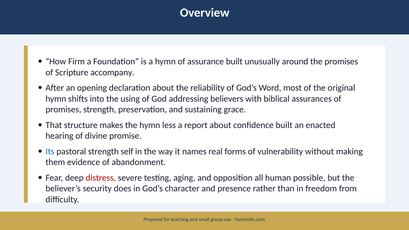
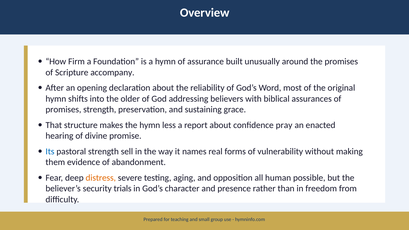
using: using -> older (130, 99)
confidence built: built -> pray (284, 125)
self: self -> sell (127, 151)
distress colour: red -> orange (101, 178)
does: does -> trials (123, 189)
